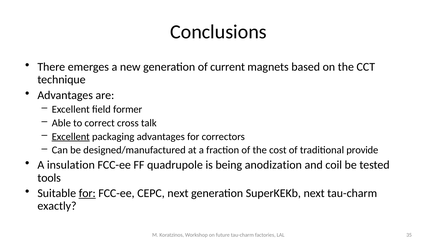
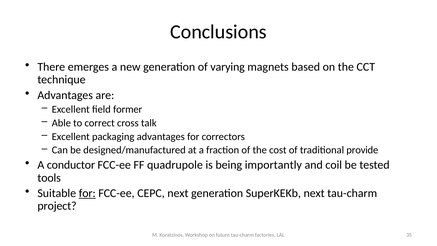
current: current -> varying (228, 67)
Excellent underline: present -> none (71, 136)
insulation: insulation -> conductor (71, 165)
anodization: anodization -> importantly (273, 165)
exactly: exactly -> project (57, 206)
